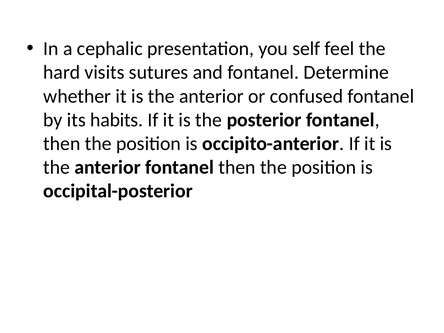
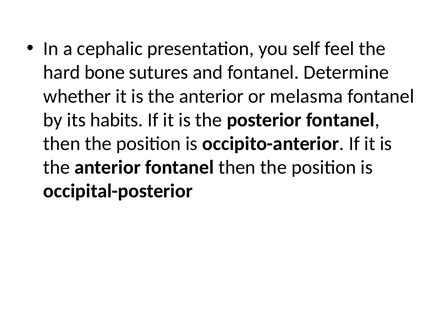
visits: visits -> bone (105, 72)
confused: confused -> melasma (306, 96)
